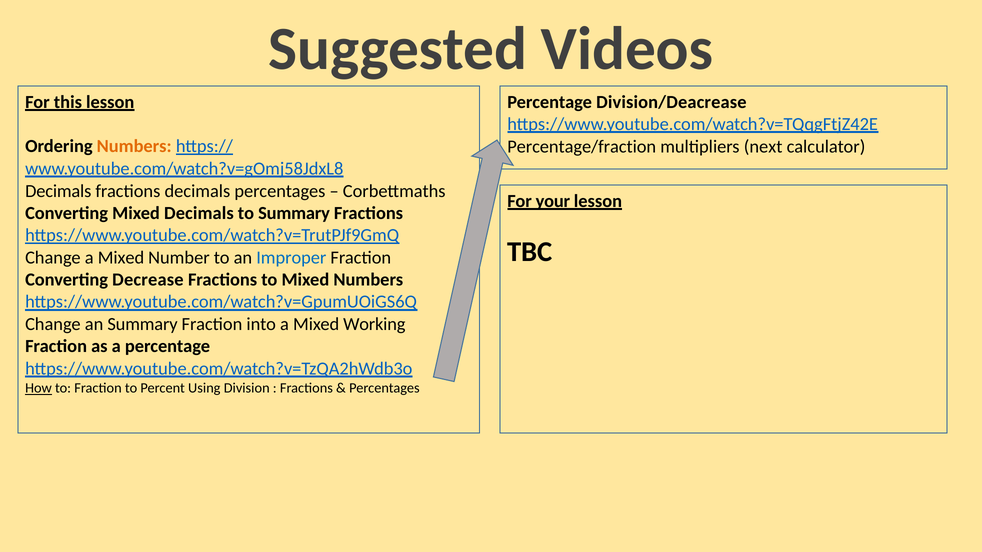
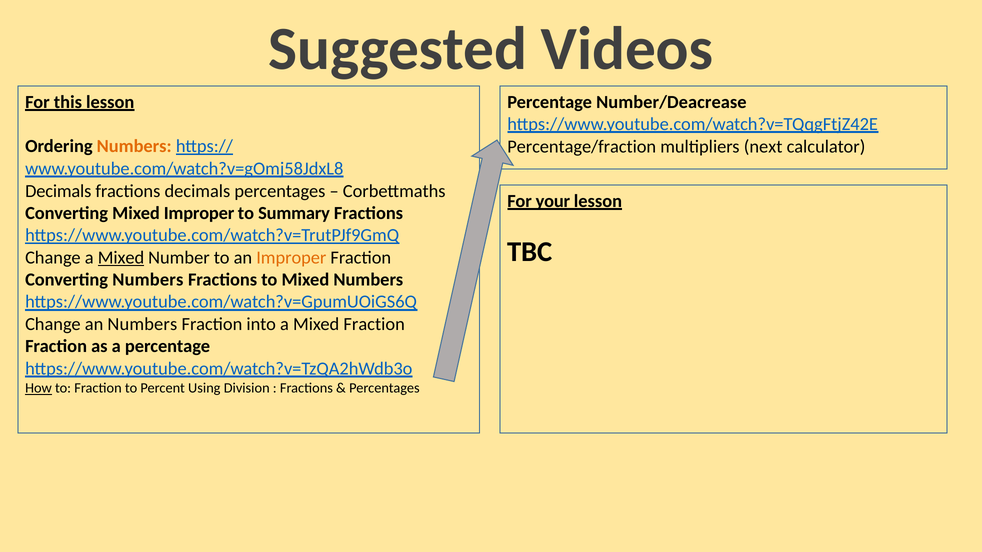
Division/Deacrease: Division/Deacrease -> Number/Deacrease (671, 102)
Mixed Decimals: Decimals -> Improper (199, 213)
Mixed underline: none -> present (121, 258)
Improper colour: blue -> orange (291, 258)
Converting Decrease: Decrease -> Numbers (148, 280)
an Summary: Summary -> Numbers (142, 325)
Mixed Working: Working -> Fraction (374, 325)
